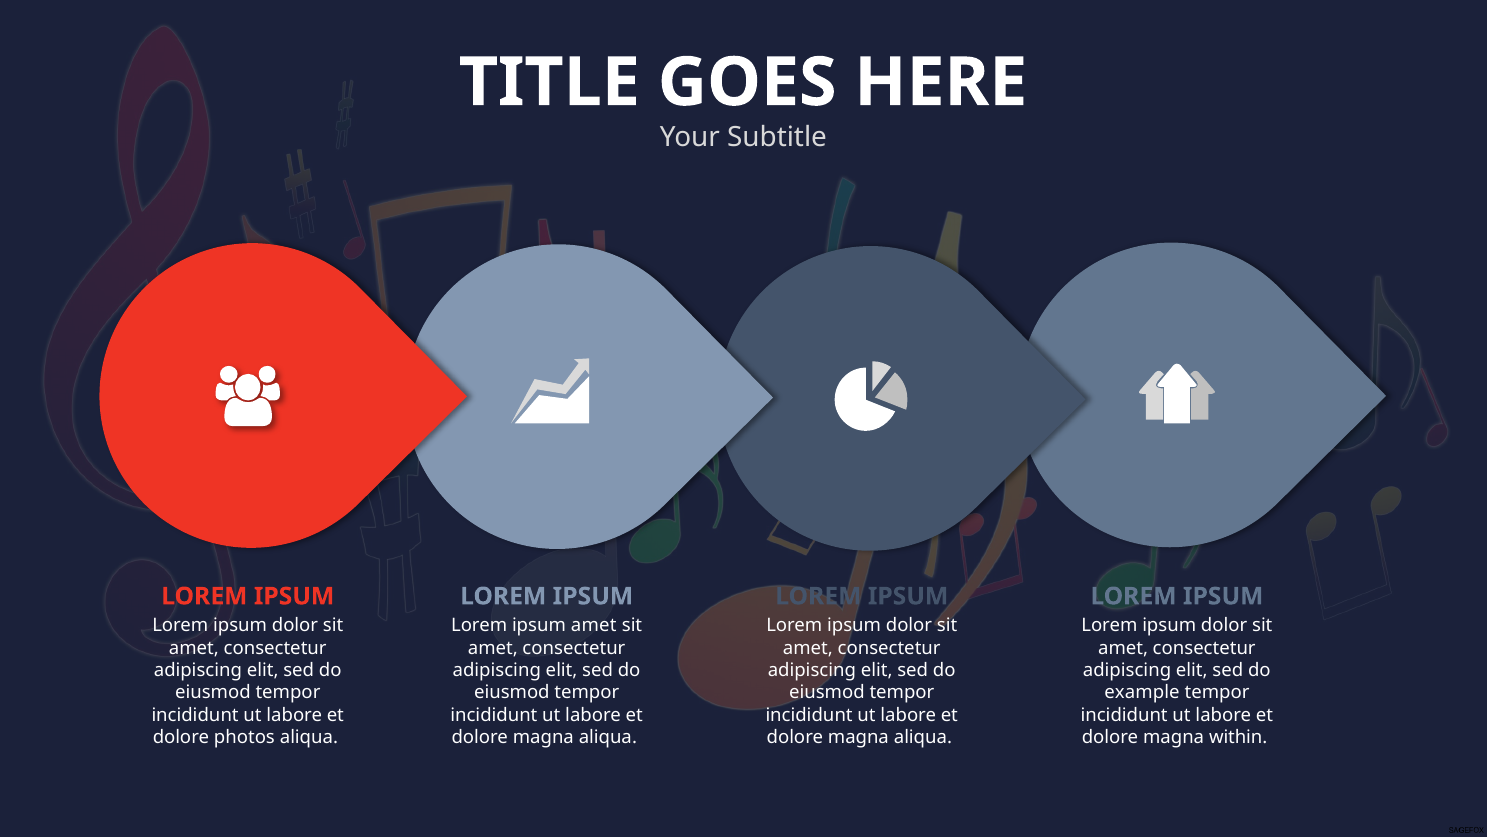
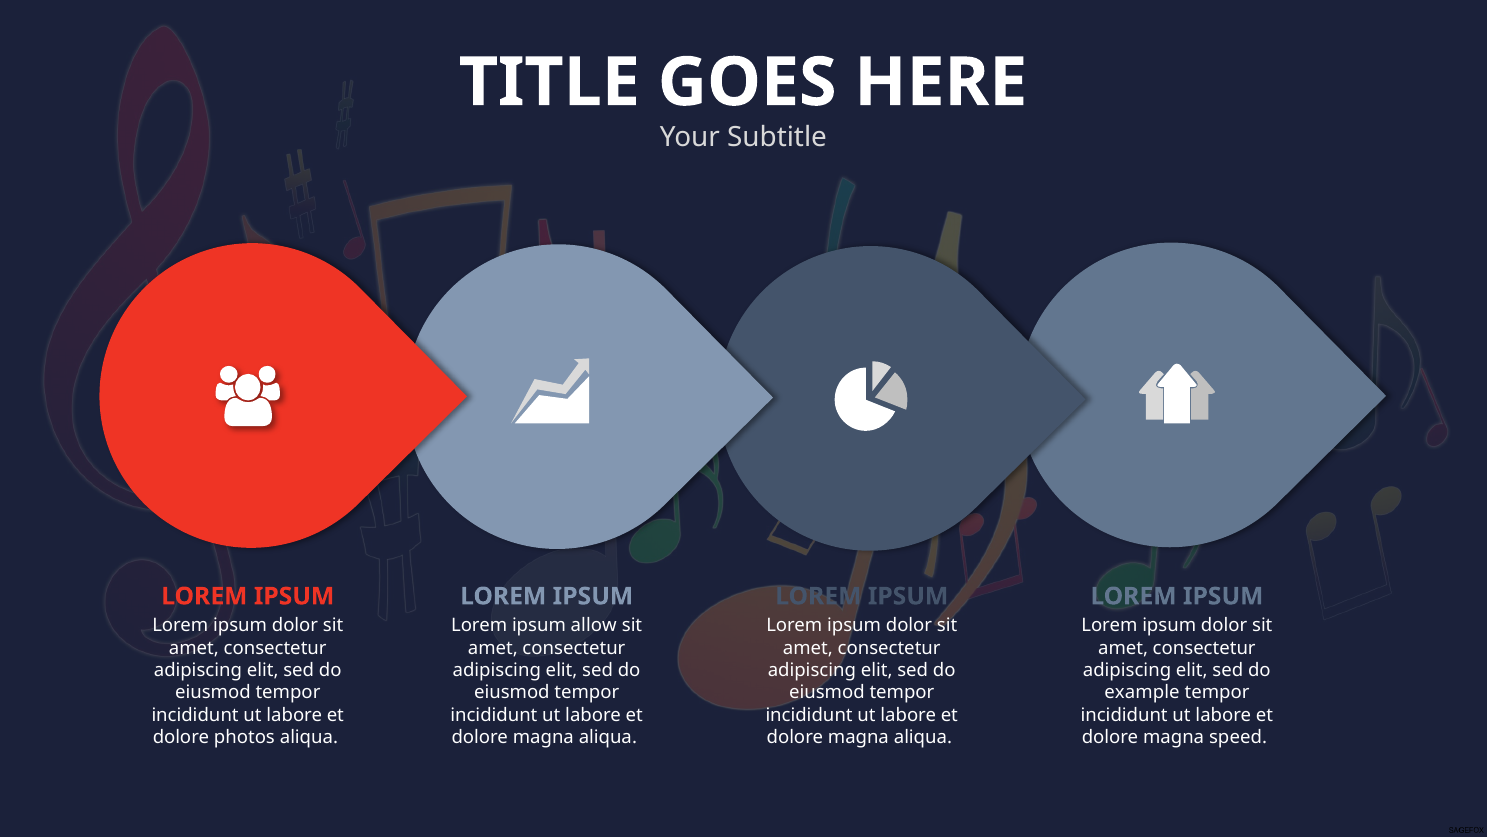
ipsum amet: amet -> allow (594, 625)
within: within -> speed (1238, 737)
